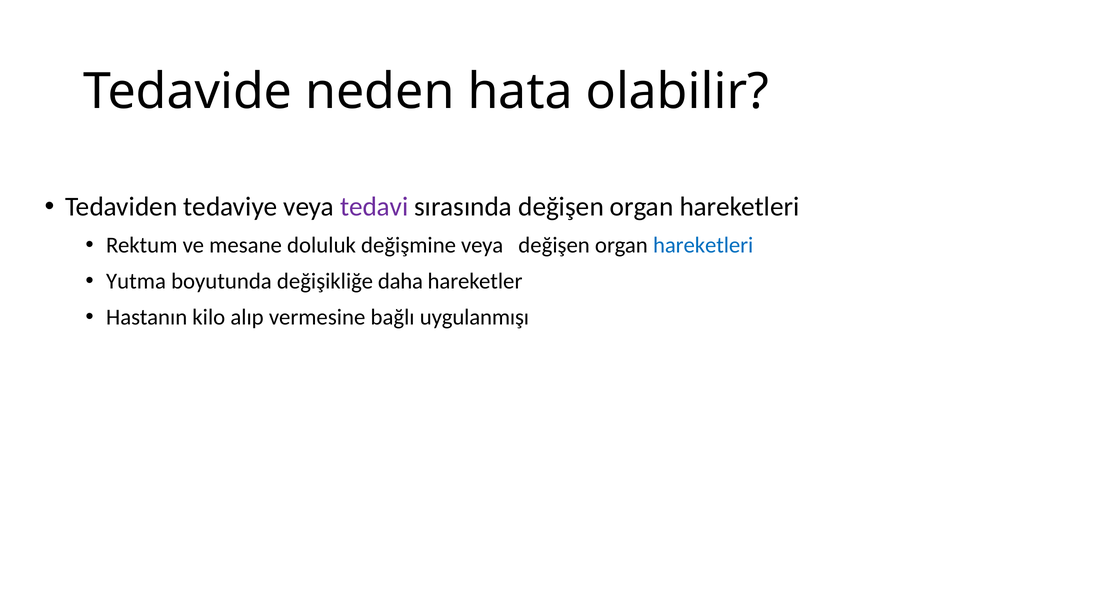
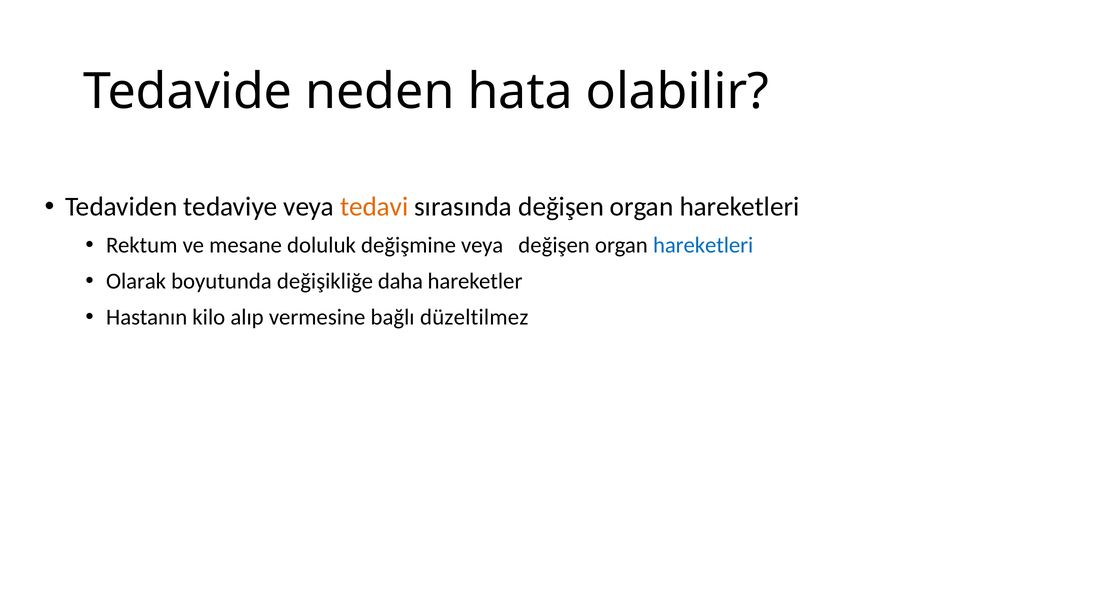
tedavi colour: purple -> orange (374, 207)
Yutma: Yutma -> Olarak (136, 281)
uygulanmışı: uygulanmışı -> düzeltilmez (474, 317)
